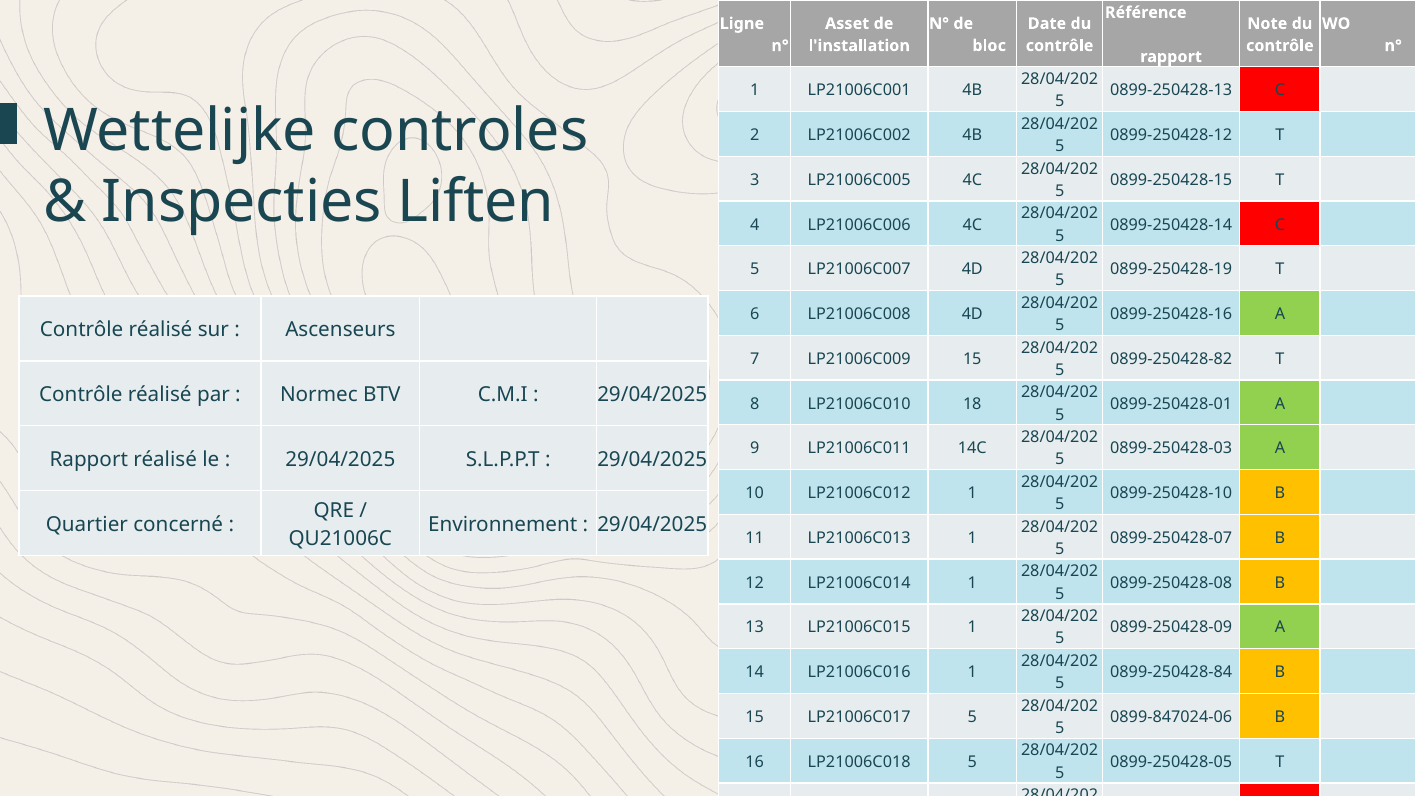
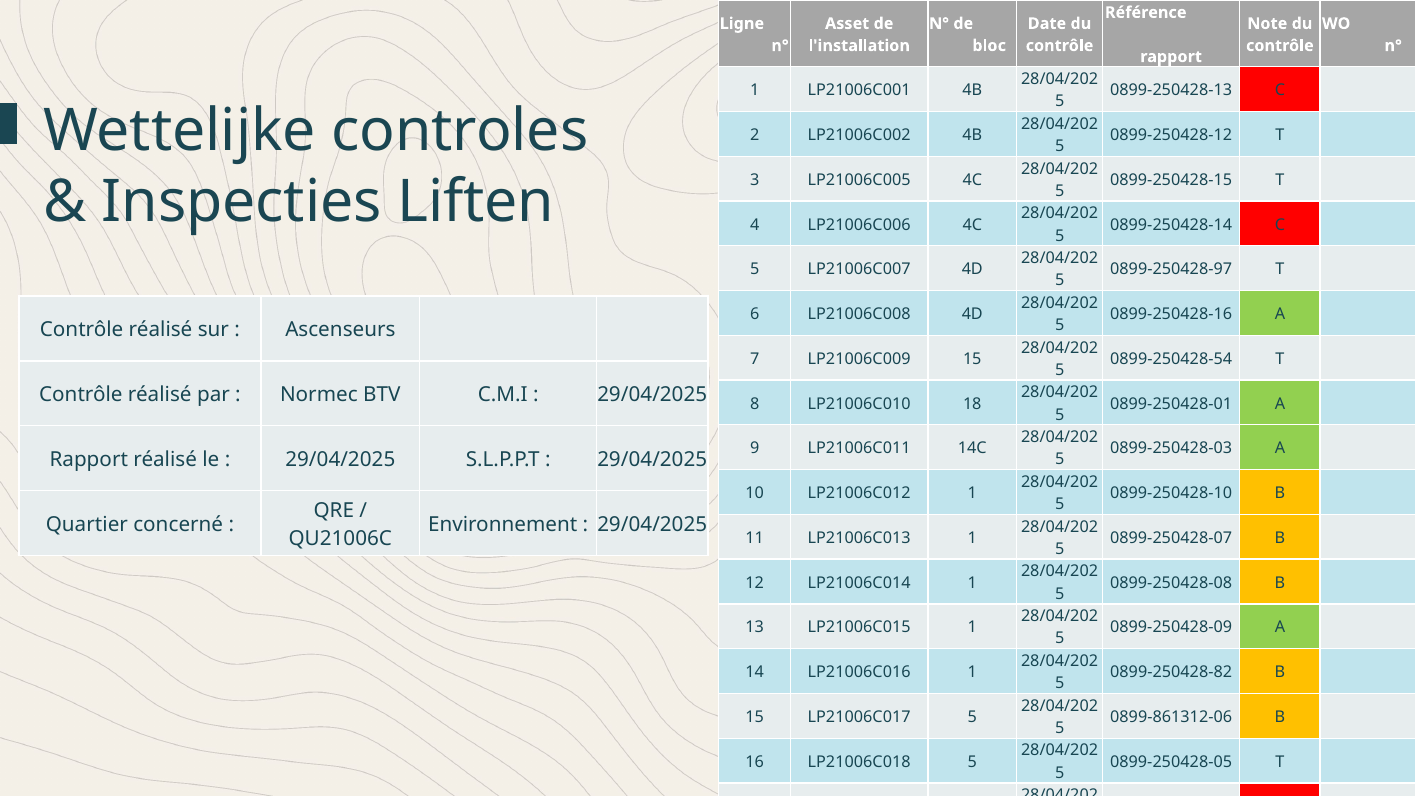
0899-250428-19: 0899-250428-19 -> 0899-250428-97 (1171, 270)
0899-250428-82: 0899-250428-82 -> 0899-250428-54 (1171, 359)
0899-250428-84: 0899-250428-84 -> 0899-250428-82 (1171, 673)
0899-847024-06: 0899-847024-06 -> 0899-861312-06 (1171, 717)
